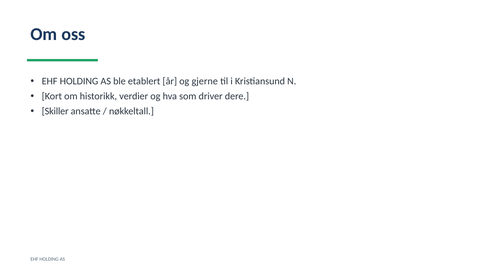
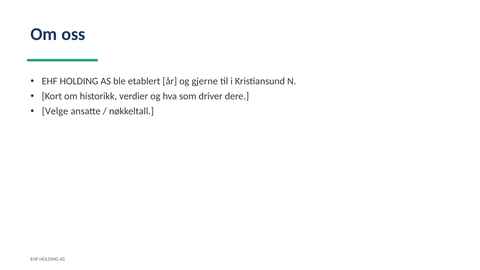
Skiller: Skiller -> Velge (55, 111)
